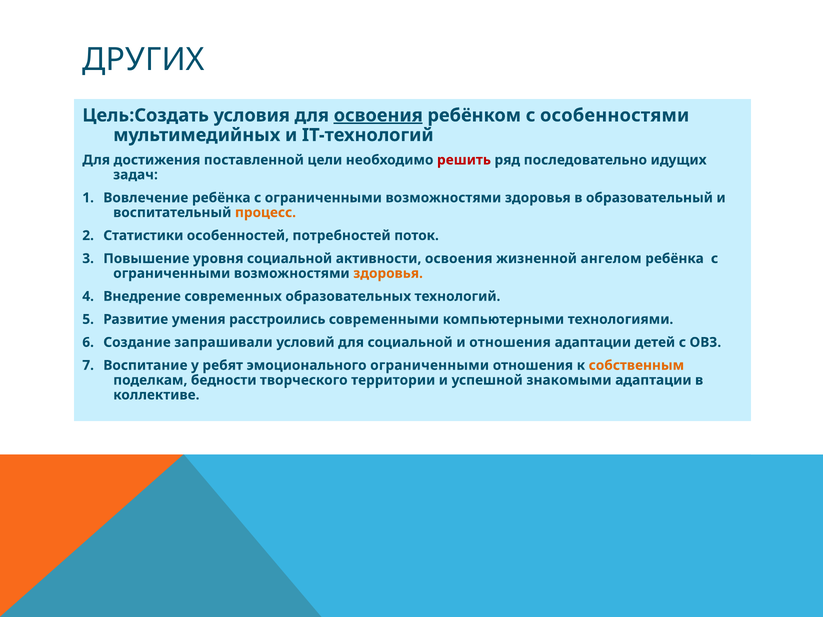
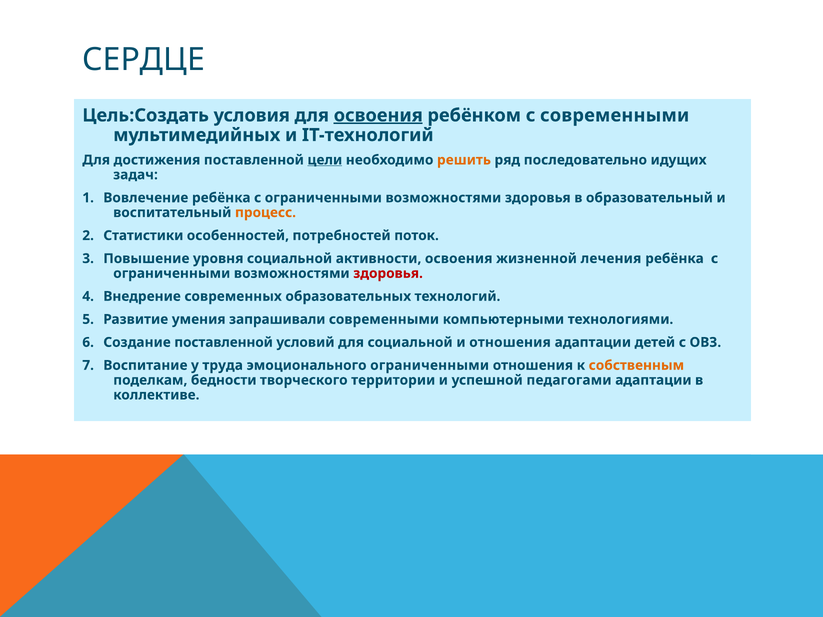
ДРУГИХ: ДРУГИХ -> СЕРДЦЕ (144, 60)
с особенностями: особенностями -> современными (615, 115)
цели underline: none -> present (325, 160)
решить colour: red -> orange (464, 160)
ангелом: ангелом -> лечения (611, 259)
здоровья colour: orange -> red (388, 273)
расстроились: расстроились -> запрашивали (277, 319)
Создание запрашивали: запрашивали -> поставленной (224, 342)
ребят: ребят -> труда (223, 365)
знакомыми: знакомыми -> педагогами (569, 380)
